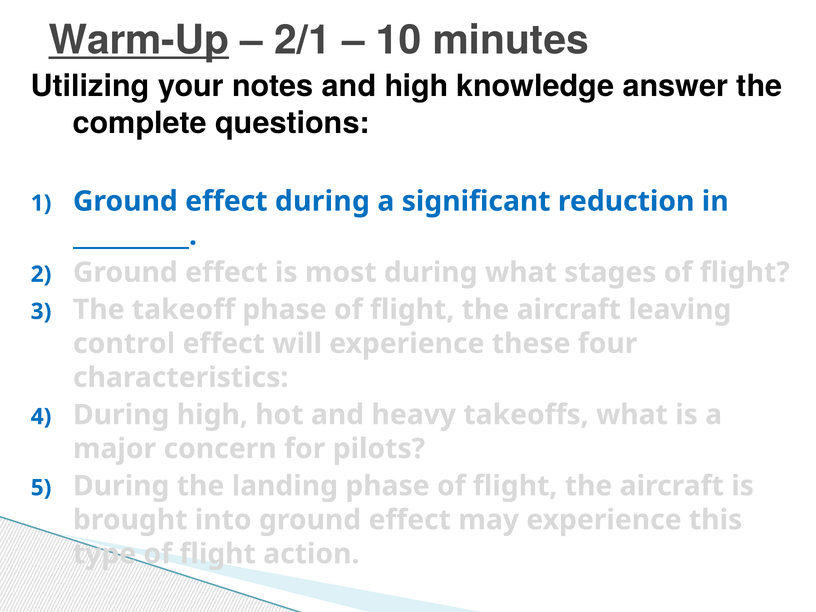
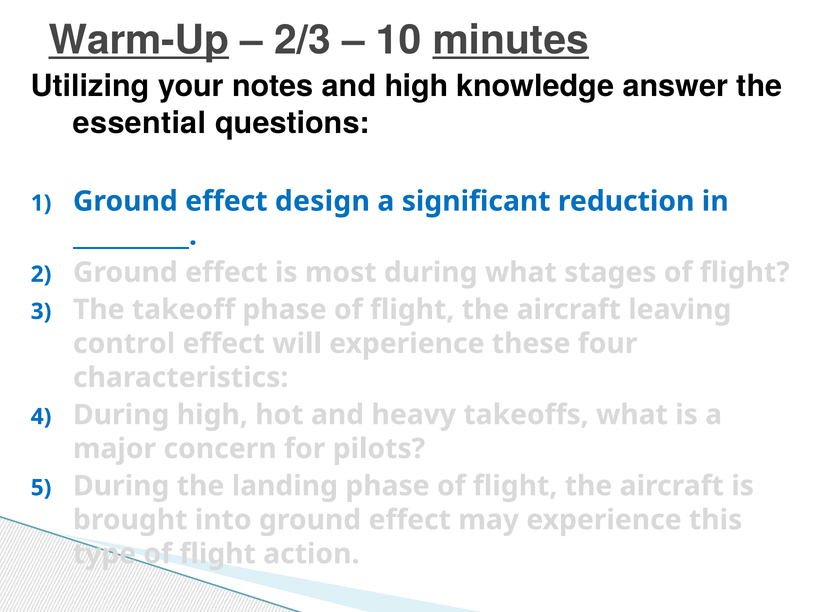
2/1: 2/1 -> 2/3 (302, 40)
minutes underline: none -> present (511, 40)
complete: complete -> essential (140, 123)
effect during: during -> design (322, 201)
